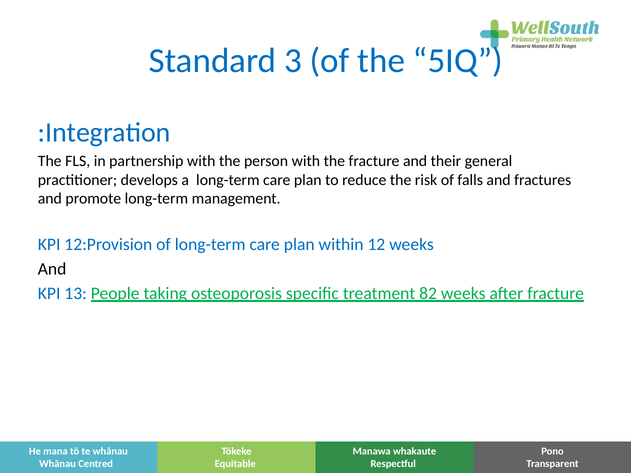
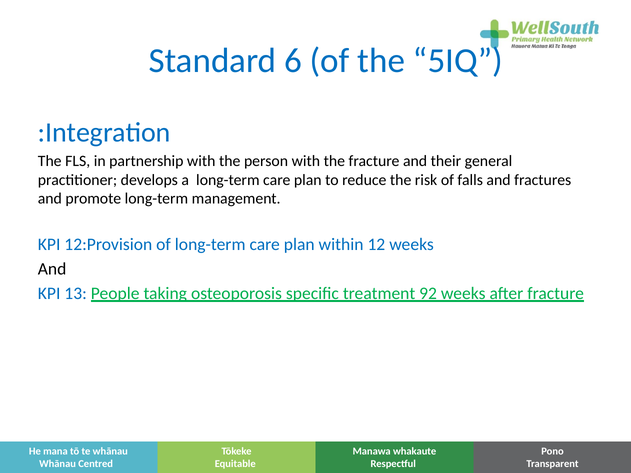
3: 3 -> 6 (293, 61)
82: 82 -> 92 (428, 294)
